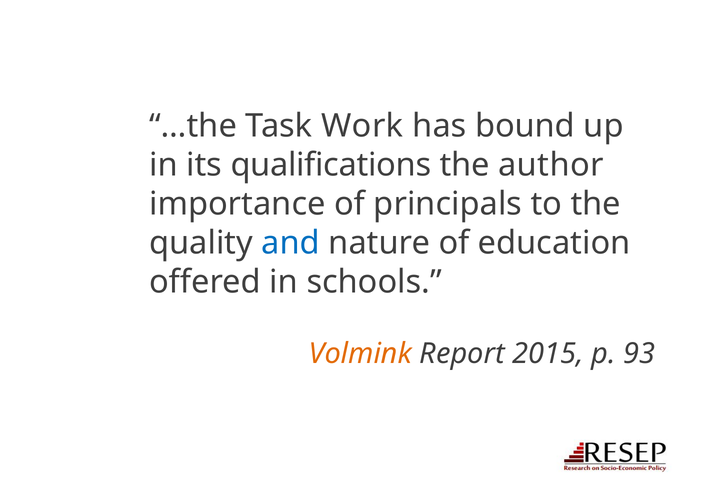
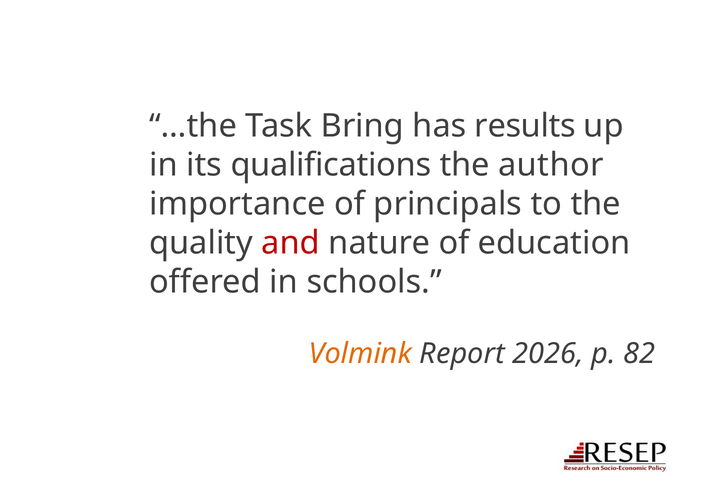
Work: Work -> Bring (362, 126)
bound: bound -> results (525, 126)
and colour: blue -> red (291, 243)
2015: 2015 -> 2026 (548, 354)
93: 93 -> 82 (639, 354)
